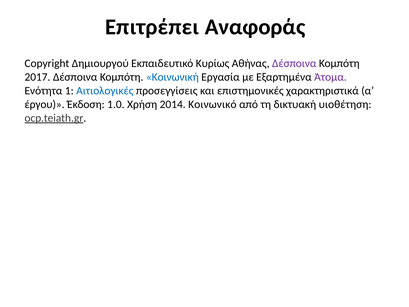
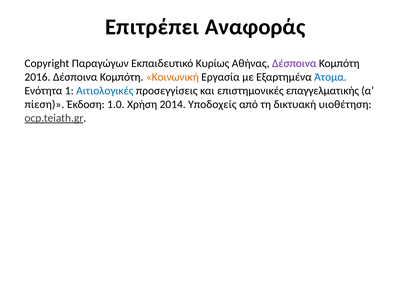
Δημιουργού: Δημιουργού -> Παραγώγων (100, 63)
2017: 2017 -> 2016 (37, 77)
Κοινωνική colour: blue -> orange (172, 77)
Άτομα colour: purple -> blue (330, 77)
χαρακτηριστικά: χαρακτηριστικά -> επαγγελματικής (322, 91)
έργου: έργου -> πίεση (44, 104)
Κοινωνικό: Κοινωνικό -> Υποδοχείς (212, 104)
